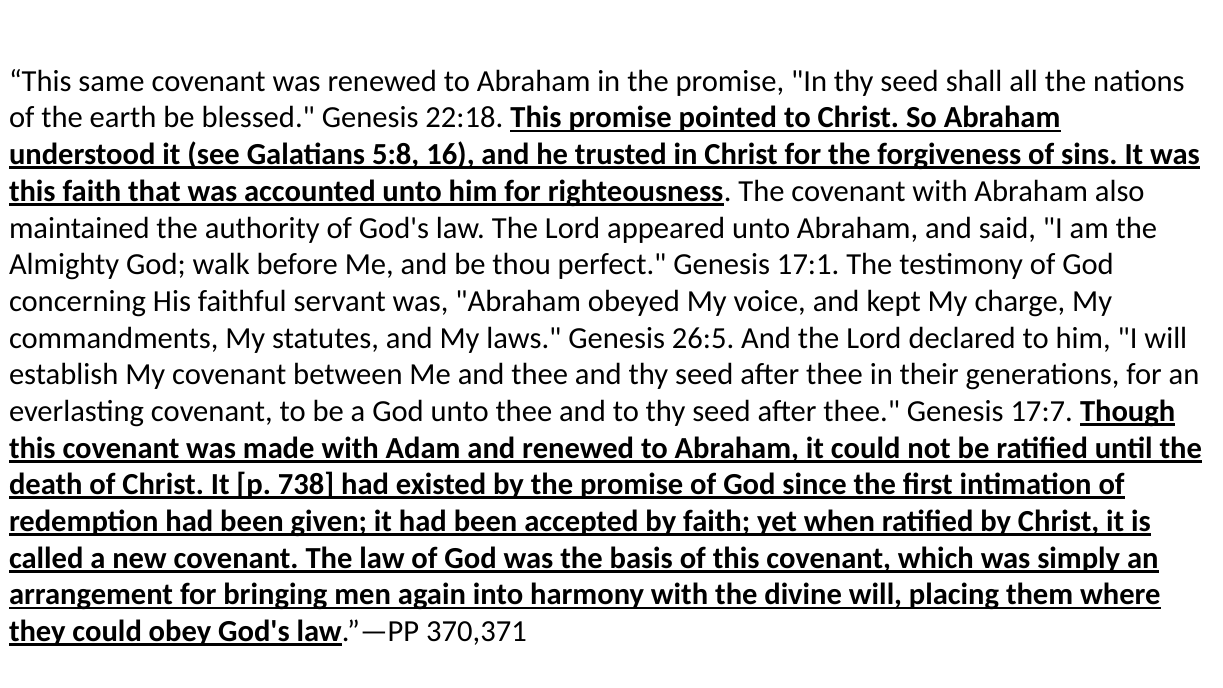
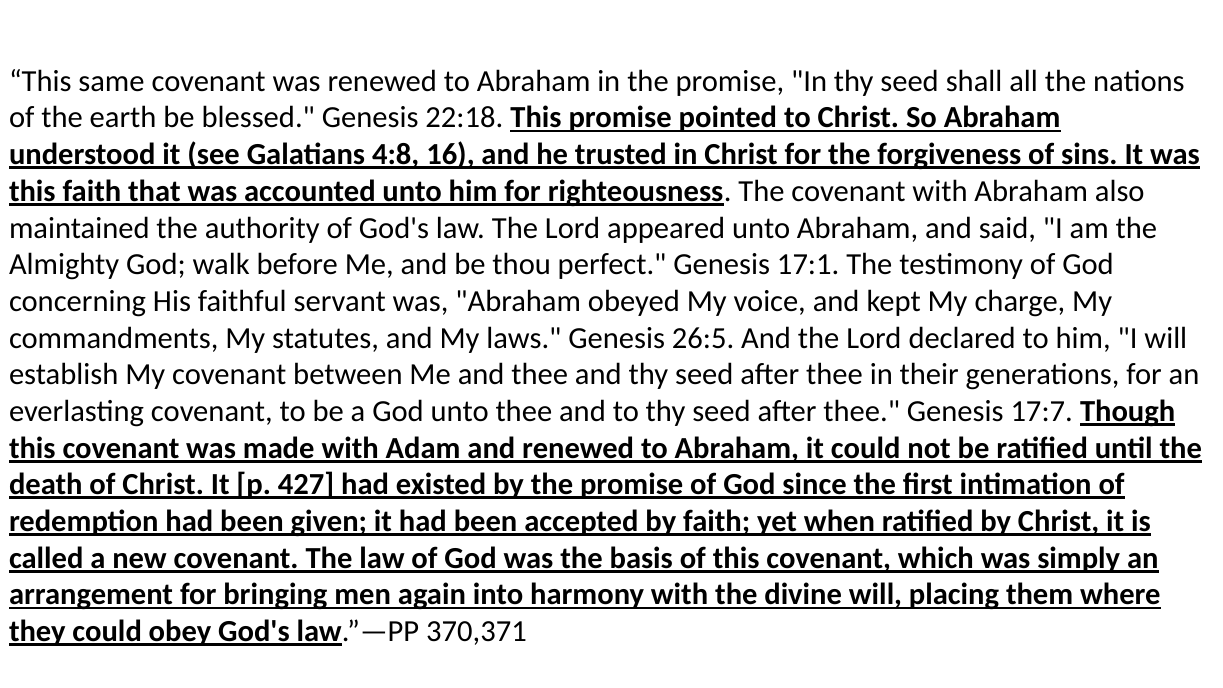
5:8: 5:8 -> 4:8 (396, 155)
738: 738 -> 427 (306, 485)
